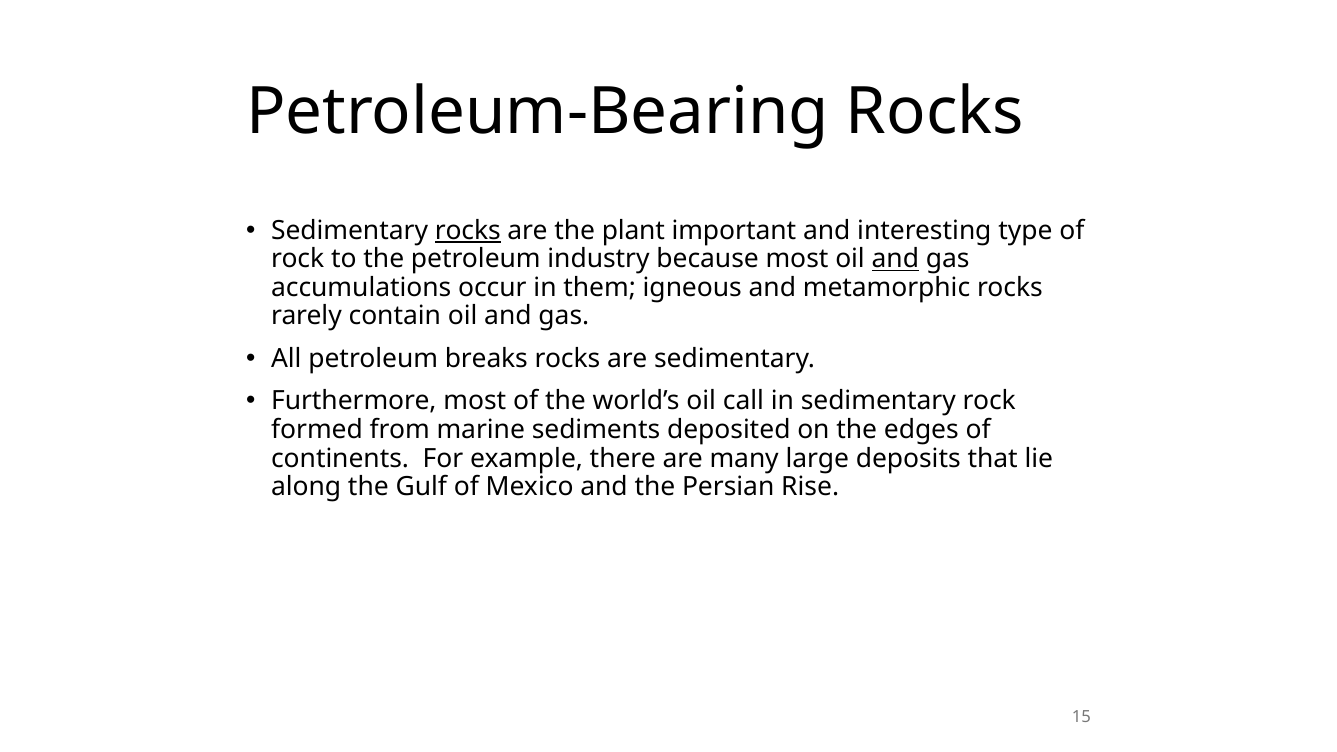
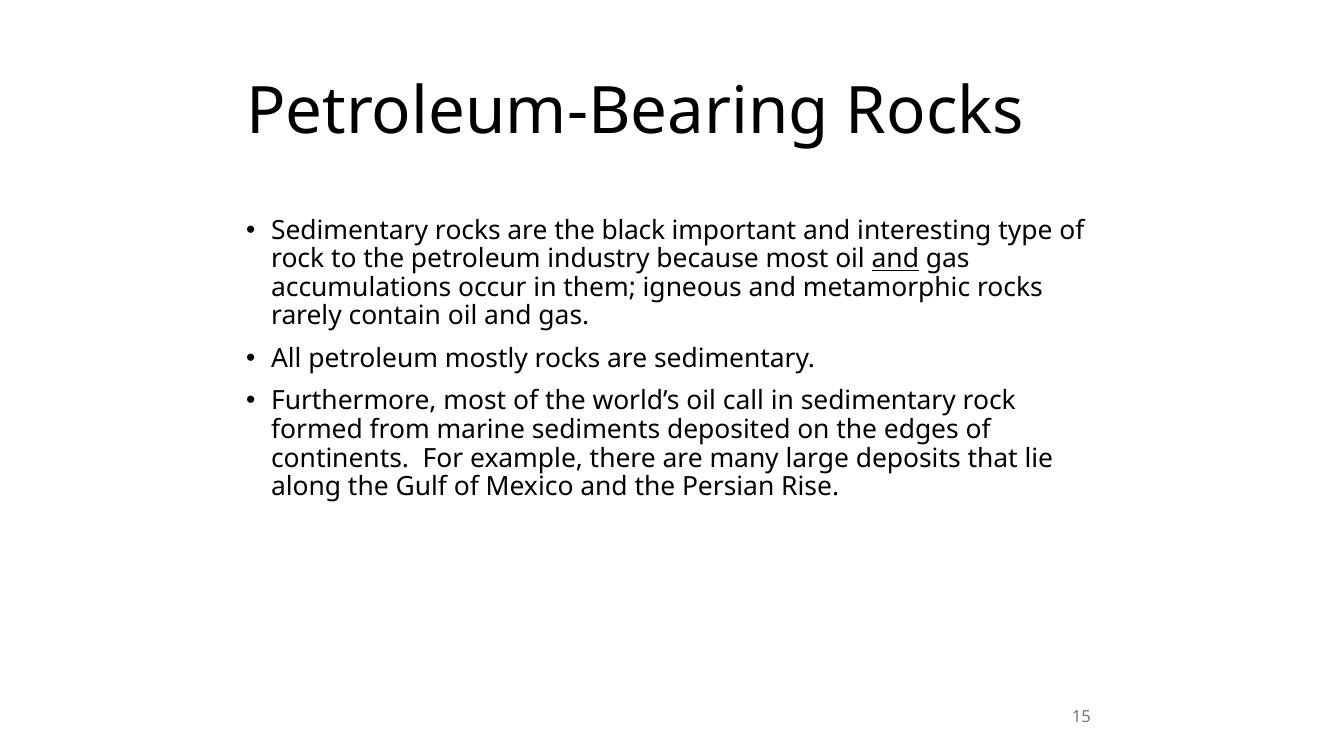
rocks underline: present -> none (468, 231)
plant: plant -> black (633, 231)
breaks: breaks -> mostly (486, 359)
